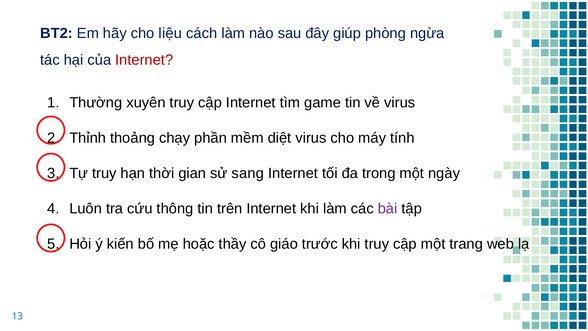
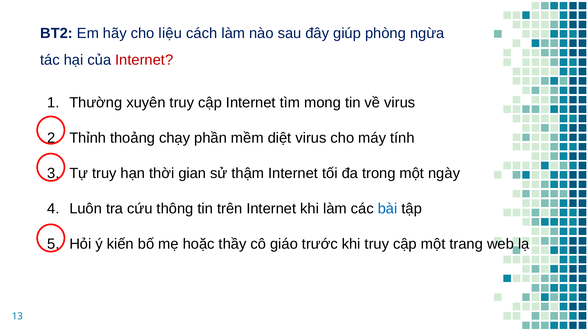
game: game -> mong (323, 103)
sang: sang -> thậm (248, 173)
bài colour: purple -> blue (388, 208)
